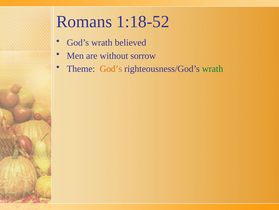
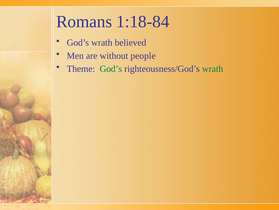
1:18-52: 1:18-52 -> 1:18-84 (143, 22)
sorrow: sorrow -> people (143, 56)
God’s colour: orange -> green (111, 69)
